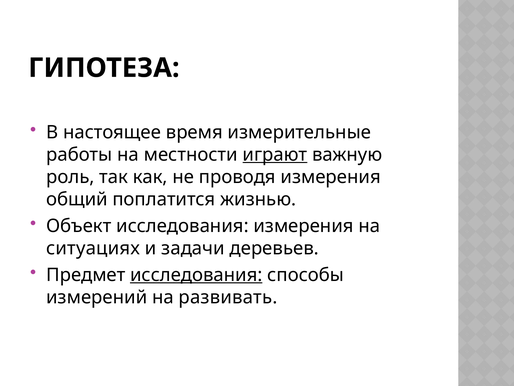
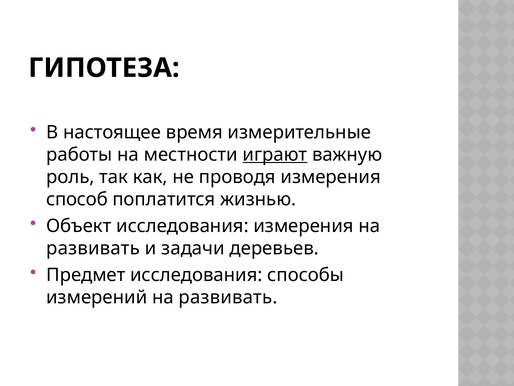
общий: общий -> способ (77, 199)
ситуациях: ситуациях -> развивать (93, 248)
исследования underline: present -> none (196, 275)
